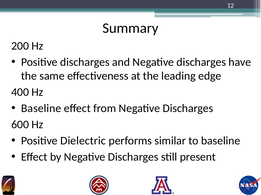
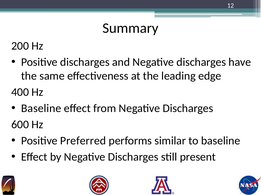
Dielectric: Dielectric -> Preferred (83, 141)
